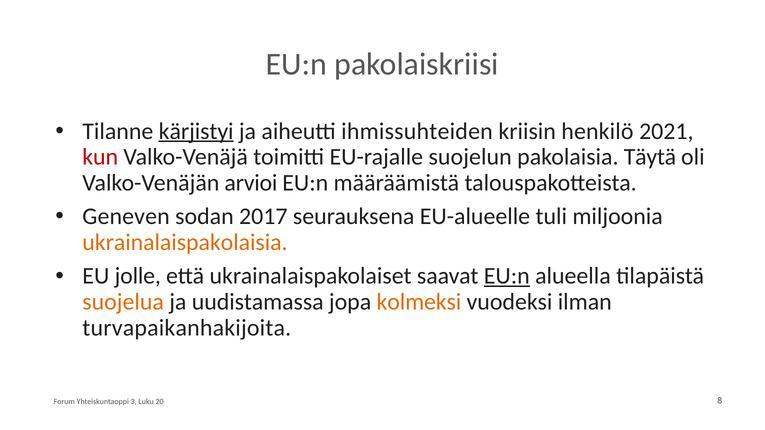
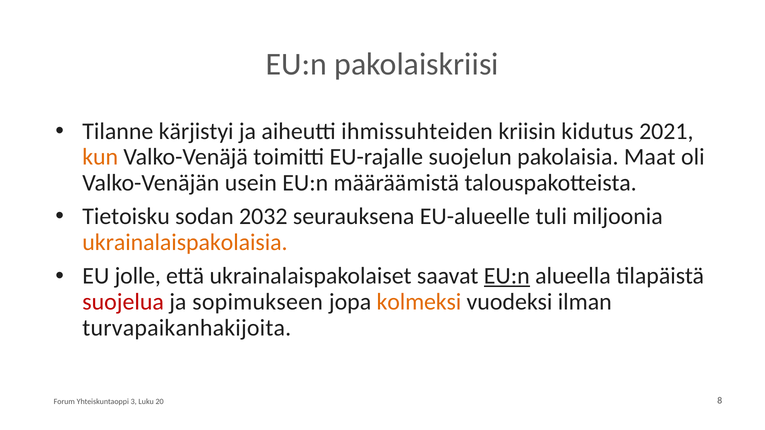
kärjistyi underline: present -> none (196, 131)
henkilö: henkilö -> kidutus (597, 131)
kun colour: red -> orange (100, 157)
Täytä: Täytä -> Maat (650, 157)
arvioi: arvioi -> usein (251, 183)
Geneven: Geneven -> Tietoisku (126, 217)
2017: 2017 -> 2032 (263, 217)
suojelua colour: orange -> red (123, 302)
uudistamassa: uudistamassa -> sopimukseen (258, 302)
